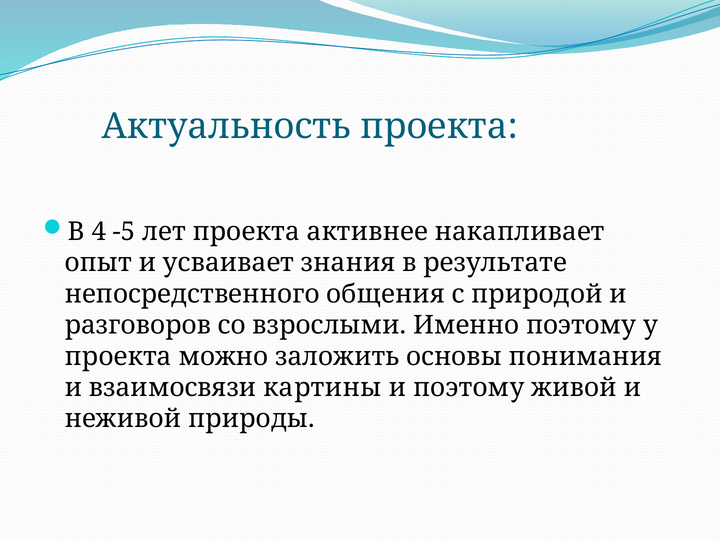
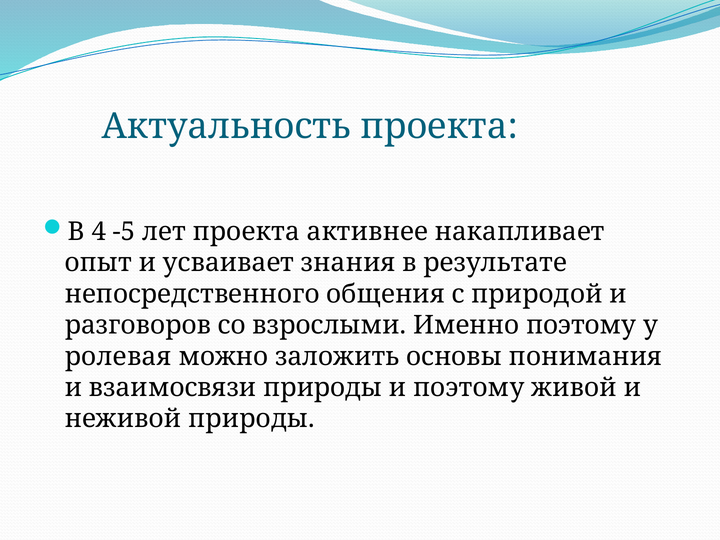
проекта: проекта -> ролевая (118, 356)
взаимосвязи картины: картины -> природы (323, 388)
